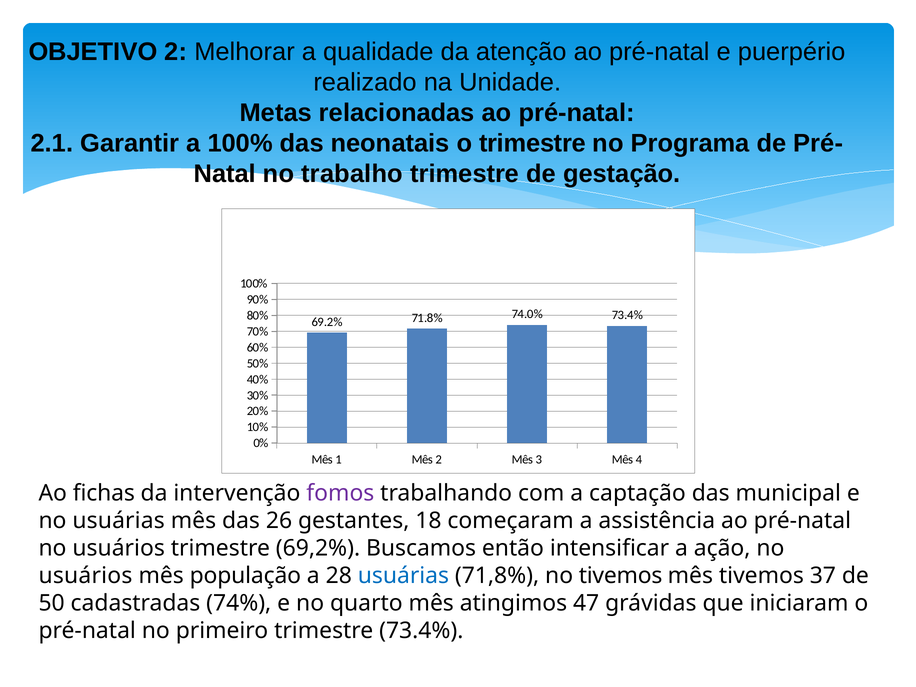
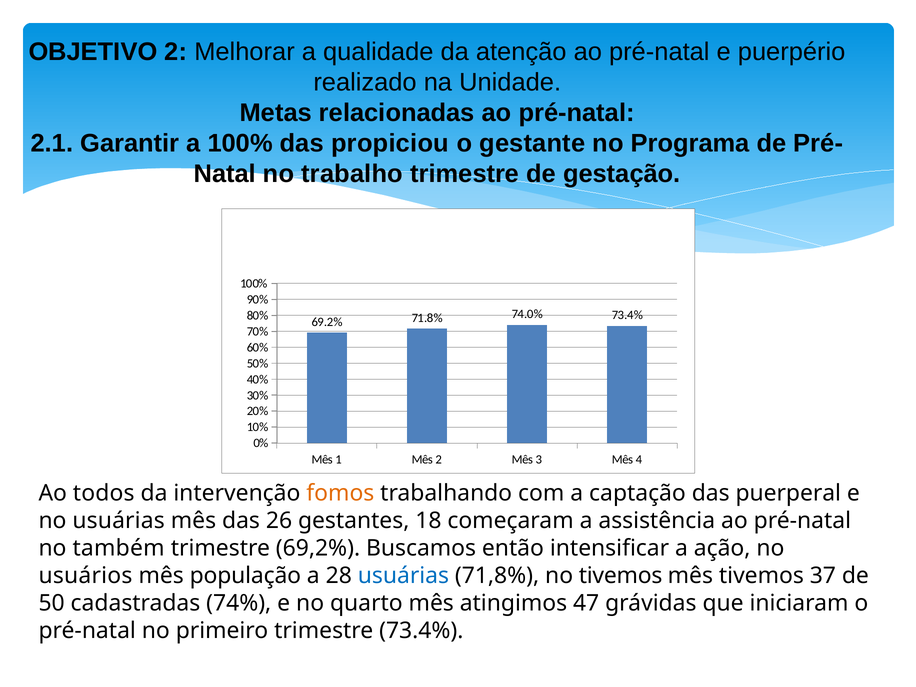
neonatais: neonatais -> propiciou (390, 143)
o trimestre: trimestre -> gestante (532, 143)
fichas: fichas -> todos (104, 493)
fomos colour: purple -> orange (340, 493)
municipal: municipal -> puerperal (788, 493)
usuários: usuários -> também (119, 548)
